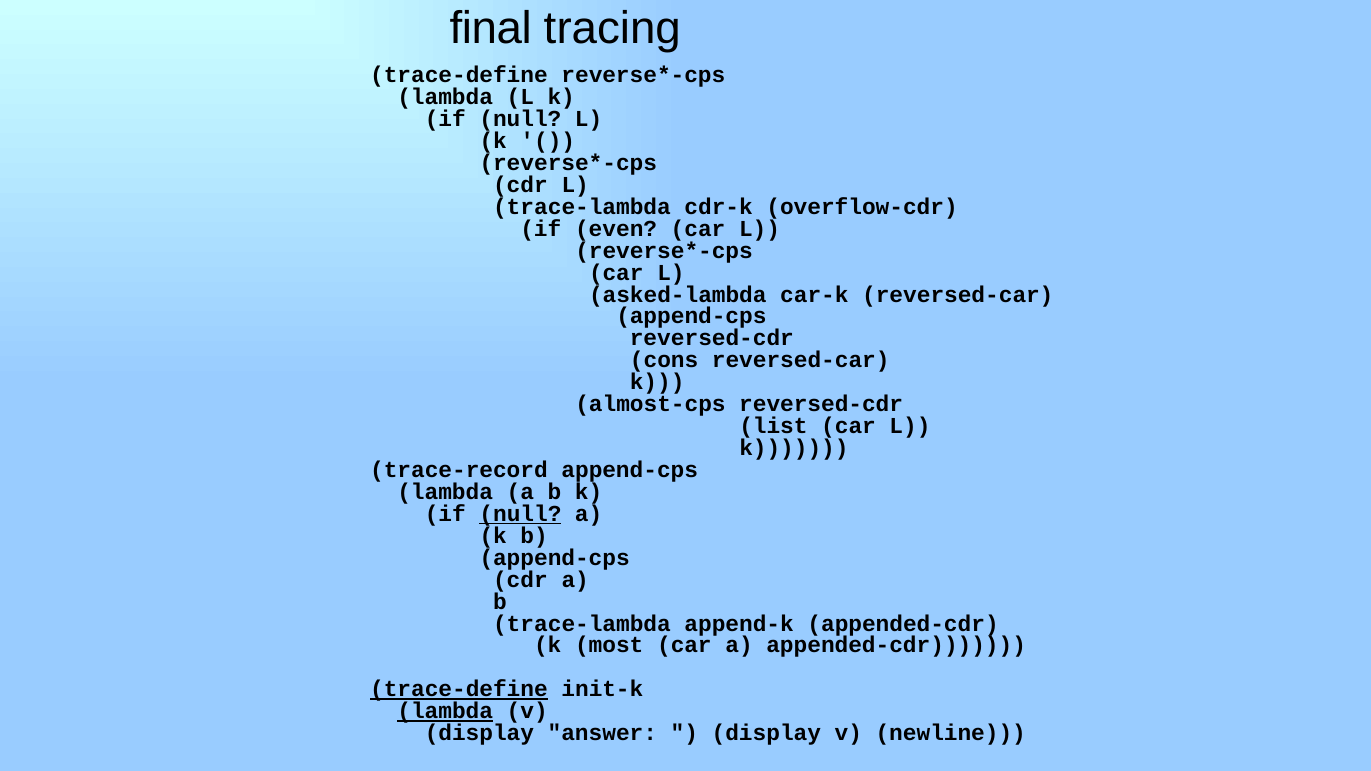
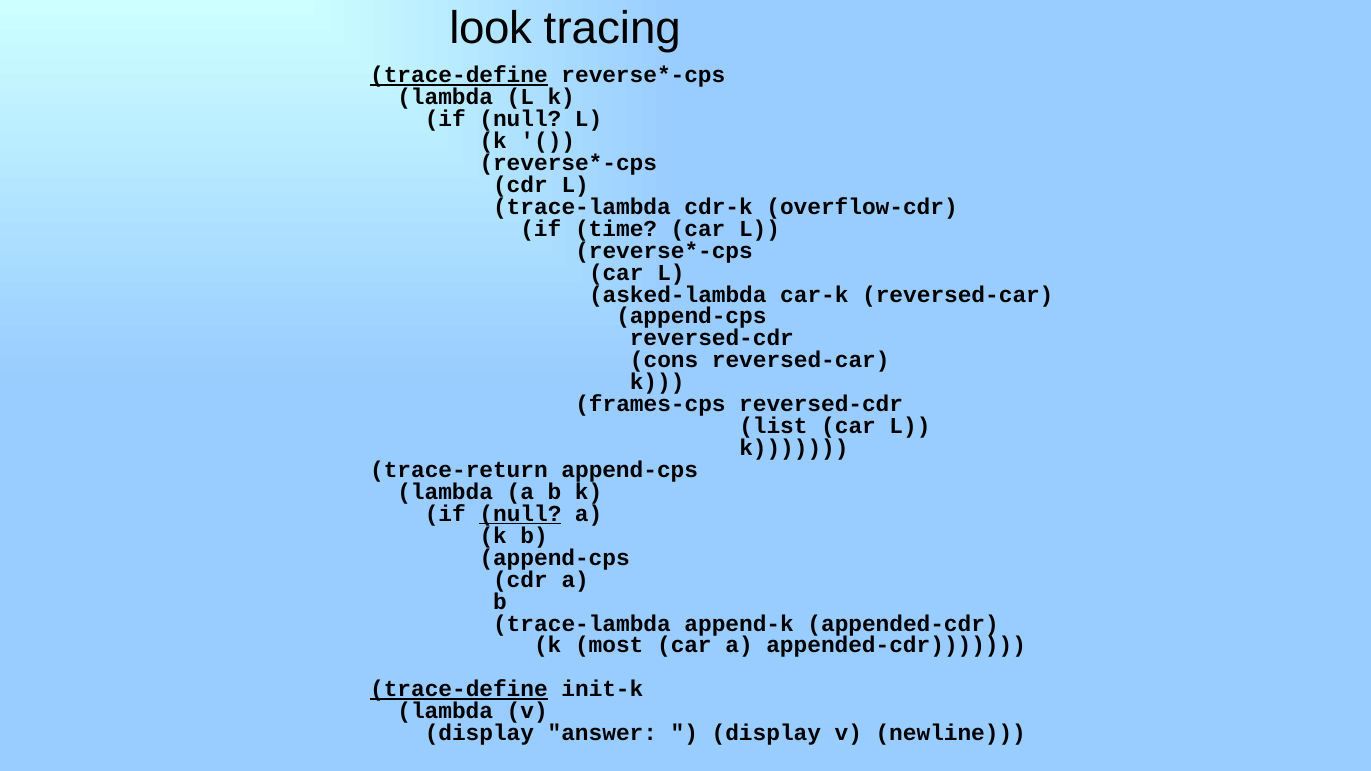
final: final -> look (491, 29)
trace-define underline: none -> present (459, 75)
even: even -> time (616, 229)
almost-cps: almost-cps -> frames-cps (650, 404)
trace-record: trace-record -> trace-return (459, 470)
lambda underline: present -> none (445, 711)
